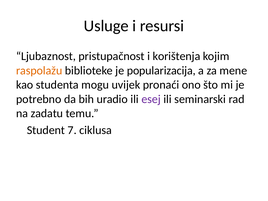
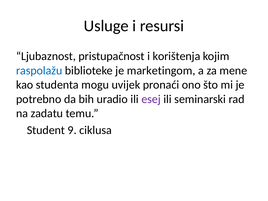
raspolažu colour: orange -> blue (39, 71)
popularizacija: popularizacija -> marketingom (161, 71)
7: 7 -> 9 (72, 130)
